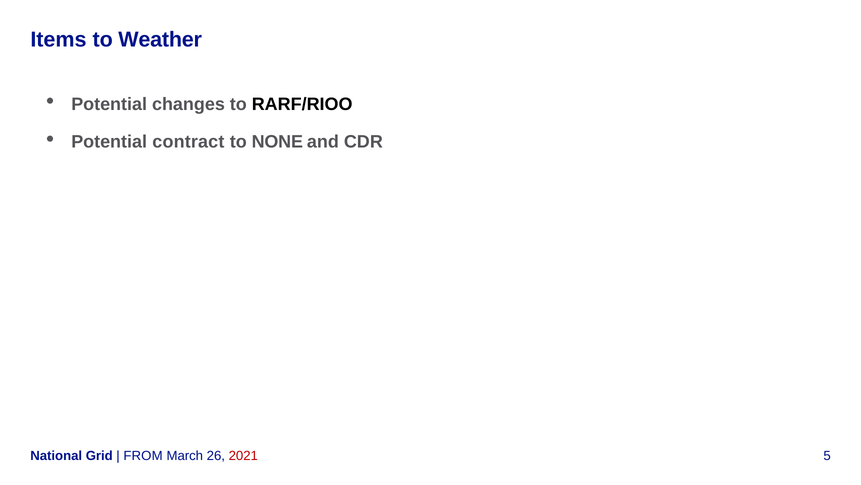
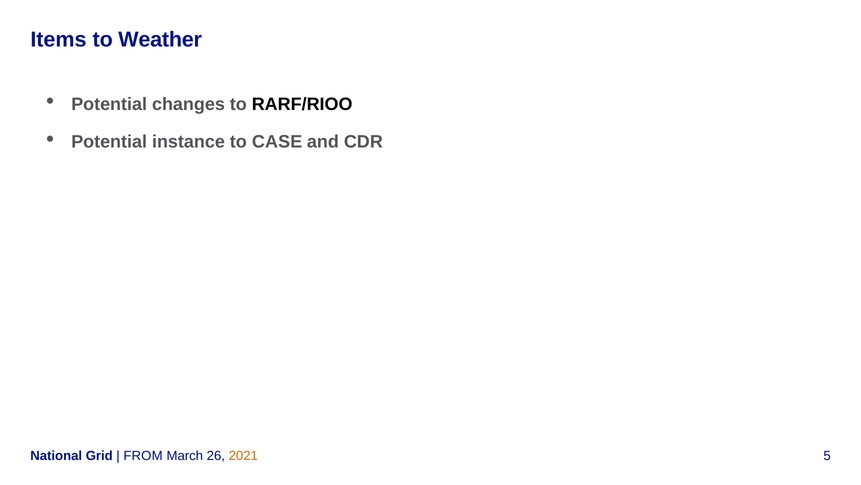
contract: contract -> instance (188, 142)
NONE: NONE -> CASE (277, 142)
2021 colour: red -> orange (243, 455)
